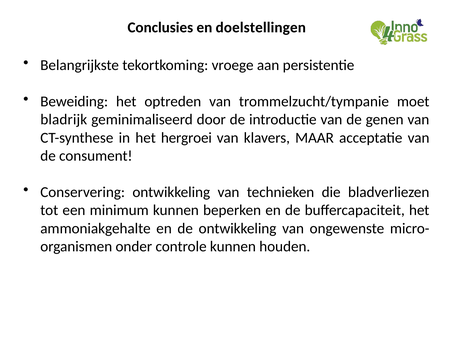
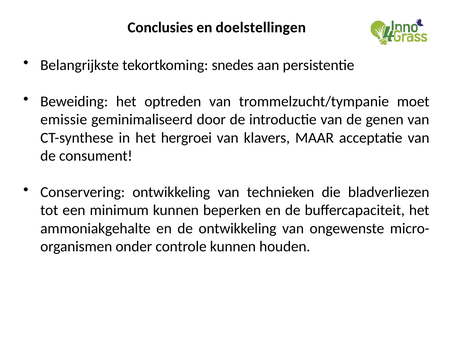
vroege: vroege -> snedes (233, 65)
bladrijk: bladrijk -> emissie (64, 120)
